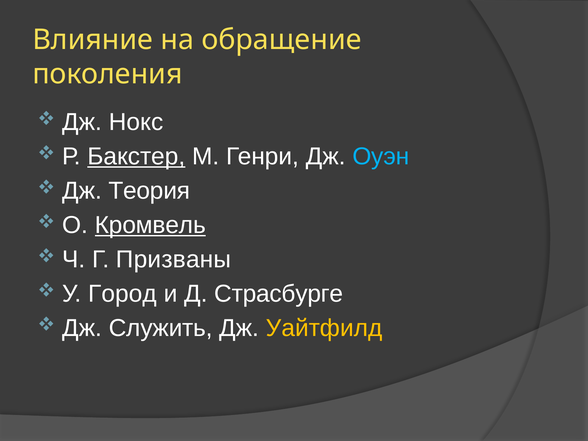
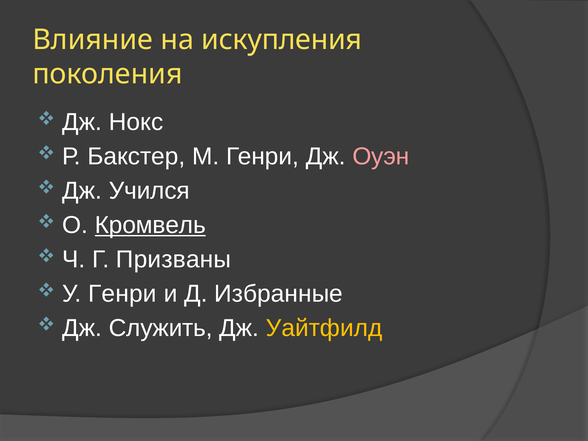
обращение: обращение -> искупления (282, 40)
Бакстер underline: present -> none (136, 157)
Оуэн colour: light blue -> pink (381, 157)
Теория: Теория -> Учился (149, 191)
У Город: Город -> Генри (122, 294)
Страсбурге: Страсбурге -> Избранные (279, 294)
